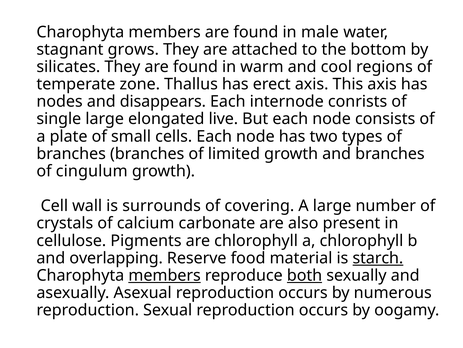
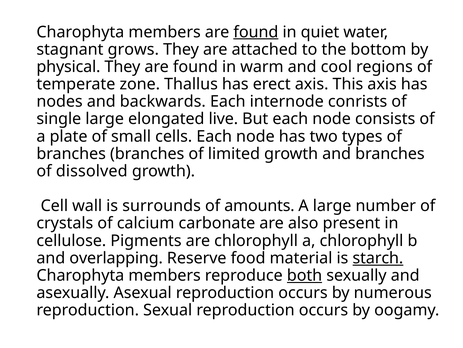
found underline: none -> present (256, 32)
male: male -> quiet (320, 32)
silicates: silicates -> physical (68, 67)
disappears: disappears -> backwards (163, 101)
cingulum: cingulum -> dissolved (92, 171)
covering: covering -> amounts (259, 206)
members underline: present -> none (165, 275)
